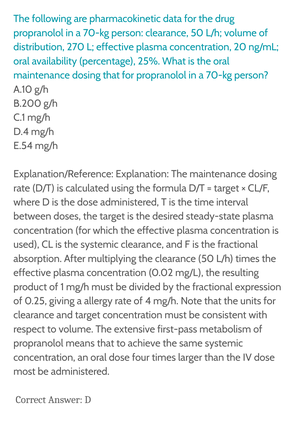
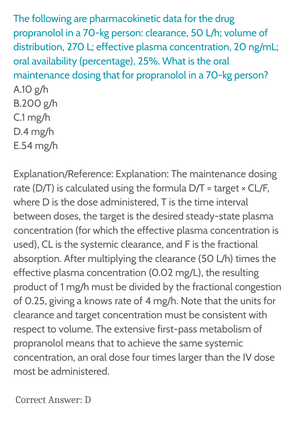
expression: expression -> congestion (258, 287)
allergy: allergy -> knows (98, 301)
